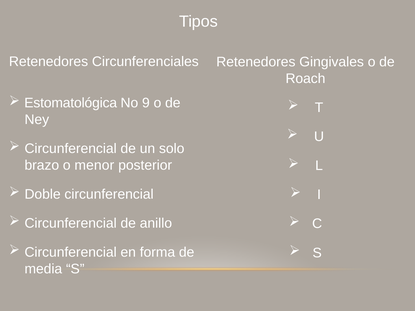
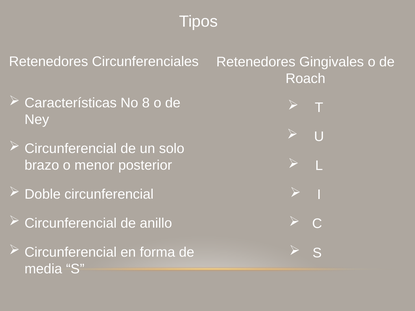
Estomatológica: Estomatológica -> Características (71, 103)
9: 9 -> 8 (146, 103)
